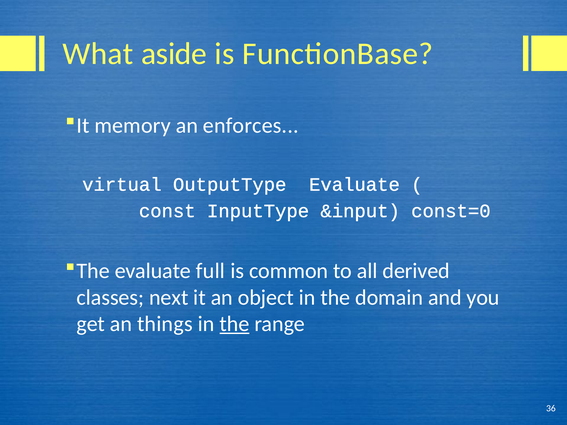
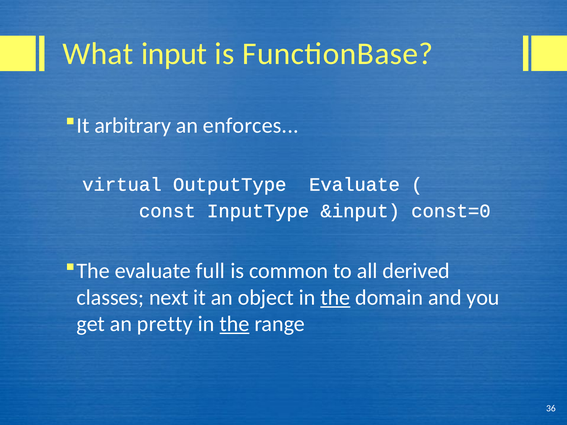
aside: aside -> input (174, 54)
memory: memory -> arbitrary (133, 126)
the underline: none -> present (335, 298)
things: things -> pretty (165, 324)
